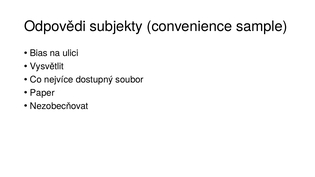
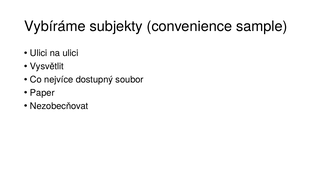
Odpovědi: Odpovědi -> Vybíráme (55, 26)
Bias: Bias -> Ulici (39, 53)
